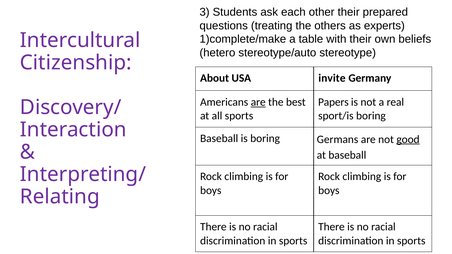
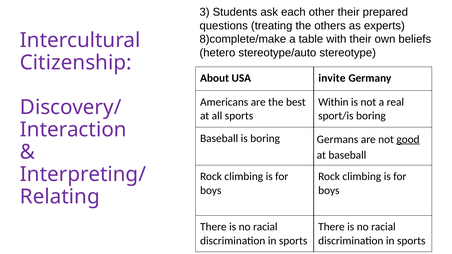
1)complete/make: 1)complete/make -> 8)complete/make (243, 39)
are underline: present -> none (258, 102)
Papers: Papers -> Within (333, 102)
